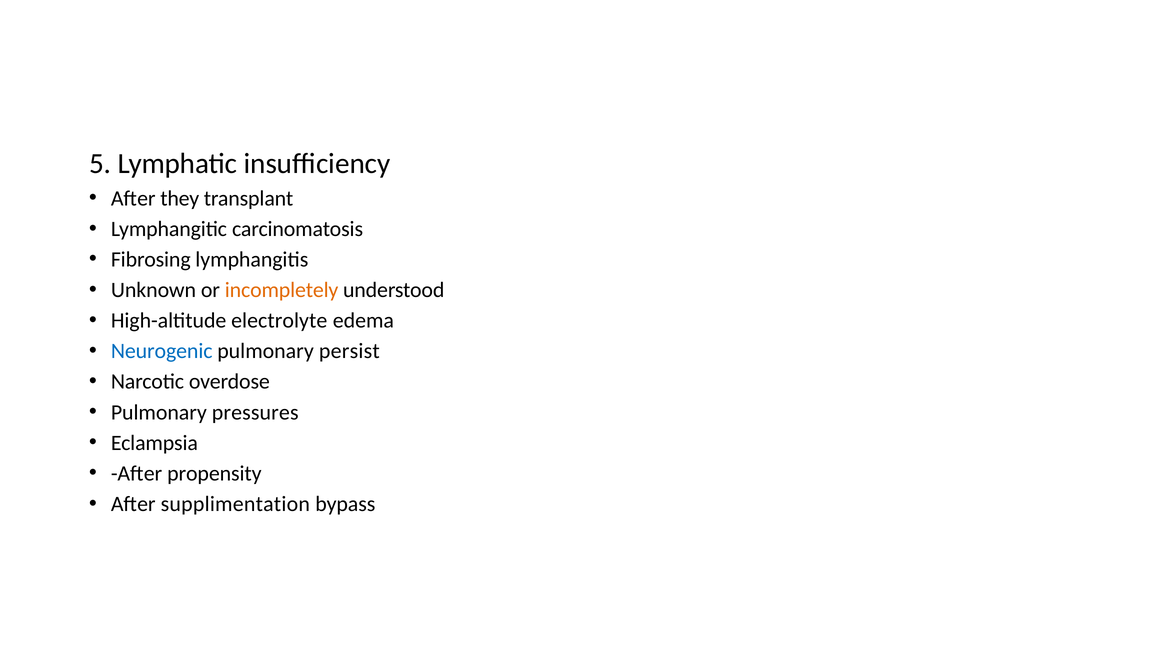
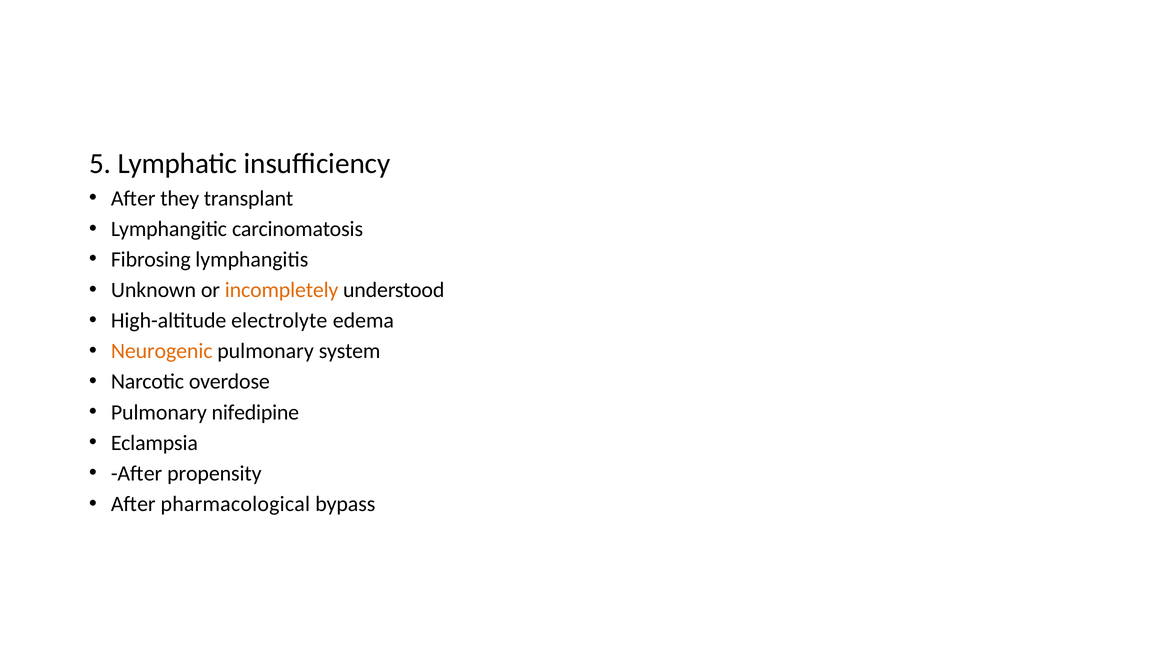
Neurogenic colour: blue -> orange (162, 351)
persist: persist -> system (350, 351)
pressures: pressures -> nifedipine (255, 412)
supplimentation: supplimentation -> pharmacological (235, 504)
